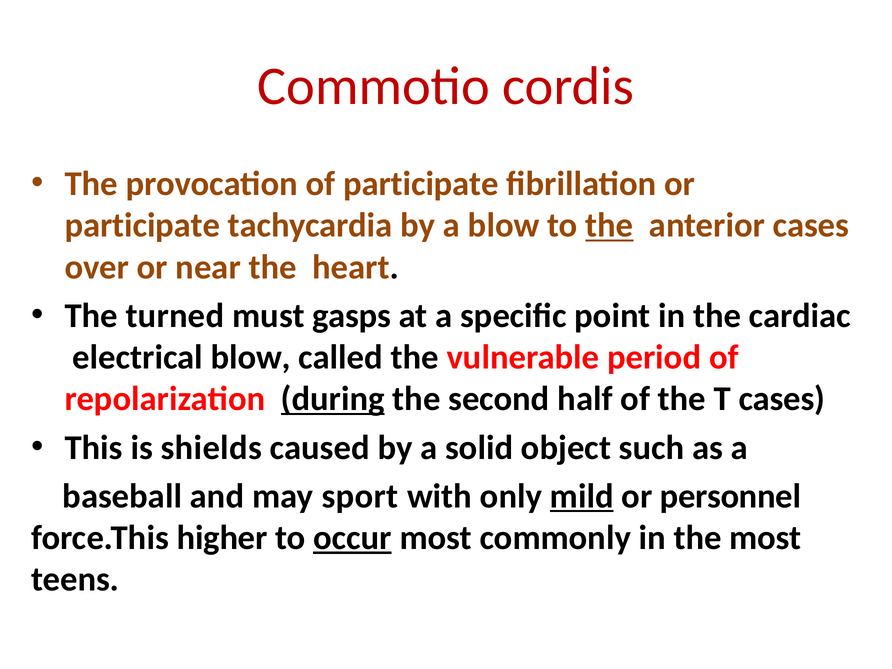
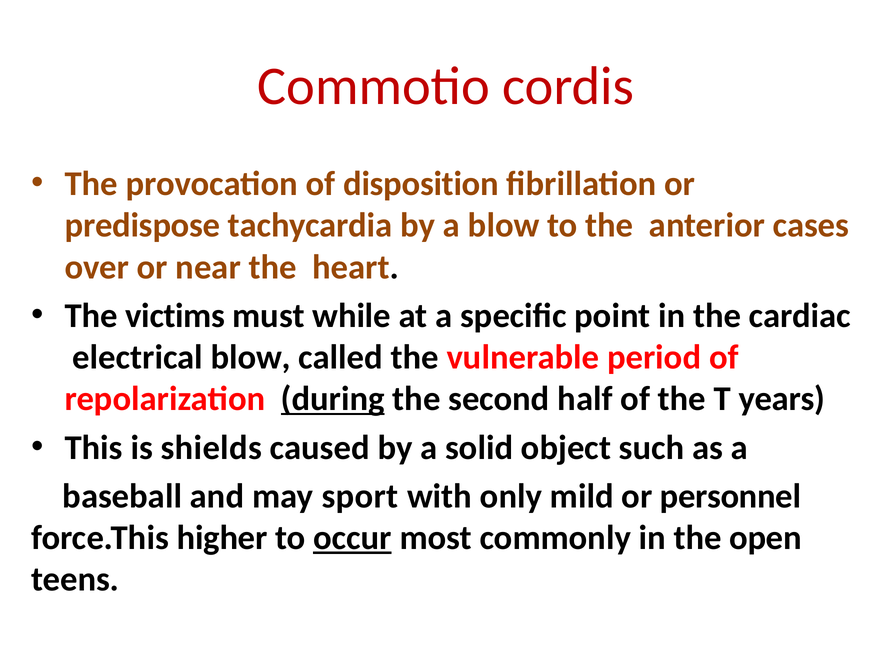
of participate: participate -> disposition (421, 184)
participate: participate -> predispose (143, 225)
the underline: present -> none (609, 225)
turned: turned -> victims (175, 316)
gasps: gasps -> while (352, 316)
T cases: cases -> years (782, 399)
mild underline: present -> none (582, 496)
the most: most -> open (766, 538)
